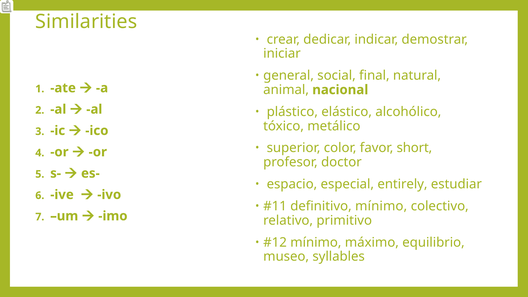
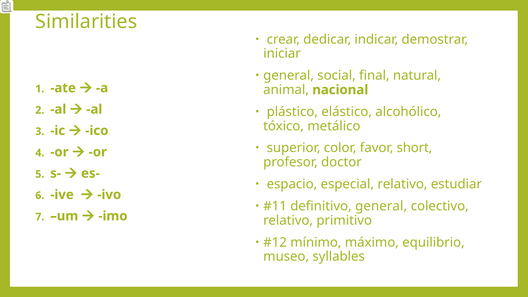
especial entirely: entirely -> relativo (402, 184)
definitivo mínimo: mínimo -> general (381, 206)
